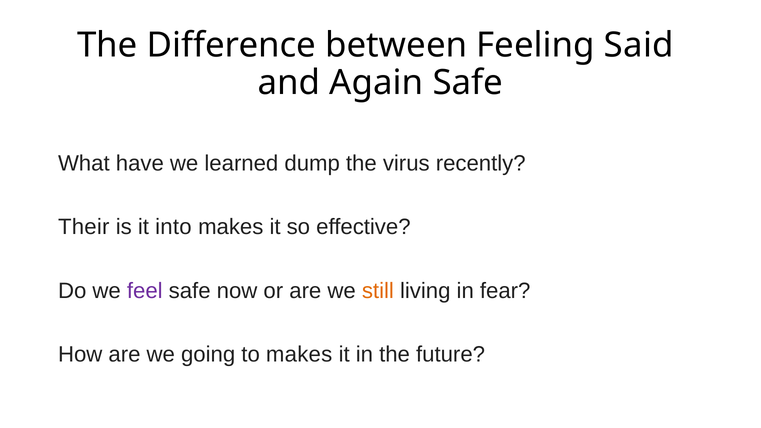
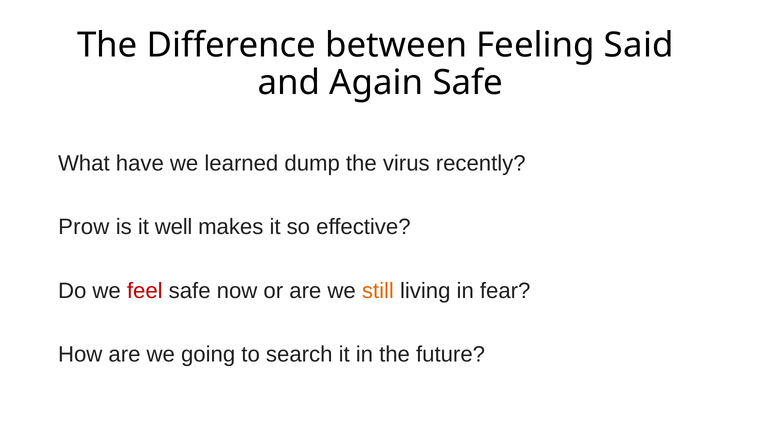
Their: Their -> Prow (84, 227)
into: into -> well (174, 227)
feel colour: purple -> red (145, 291)
to makes: makes -> search (299, 355)
